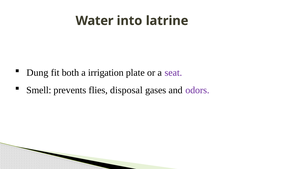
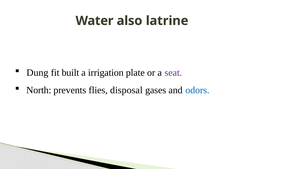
into: into -> also (130, 21)
both: both -> built (70, 73)
Smell: Smell -> North (39, 90)
odors colour: purple -> blue (197, 90)
